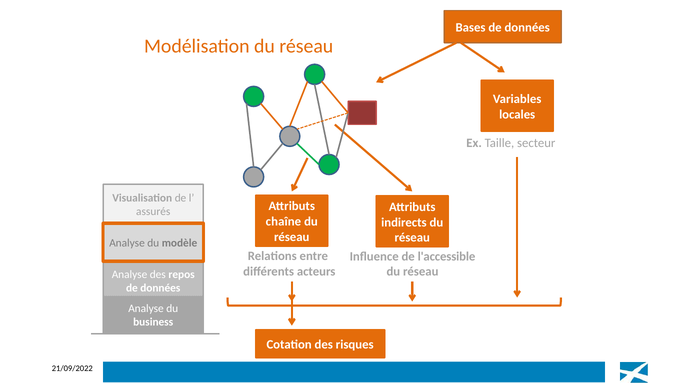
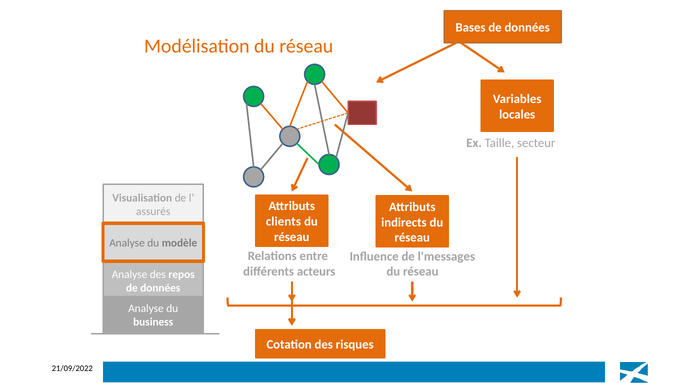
chaîne: chaîne -> clients (283, 221)
l'accessible: l'accessible -> l'messages (446, 256)
